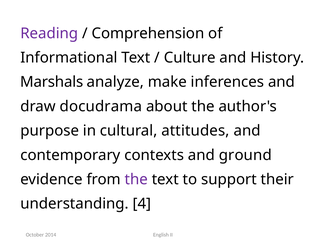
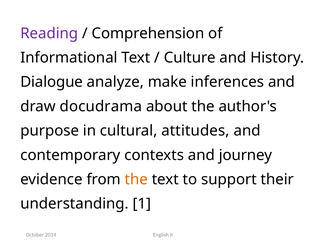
Marshals: Marshals -> Dialogue (52, 82)
ground: ground -> journey (245, 155)
the colour: purple -> orange (136, 179)
4: 4 -> 1 (142, 204)
